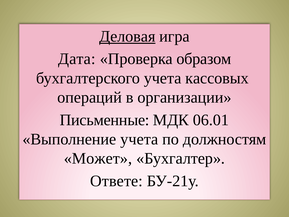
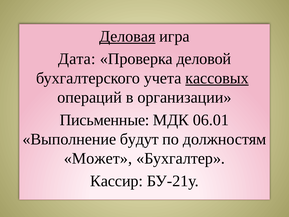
образом: образом -> деловой (204, 59)
кассовых underline: none -> present (217, 78)
Выполнение учета: учета -> будут (139, 139)
Ответе: Ответе -> Кассир (117, 181)
